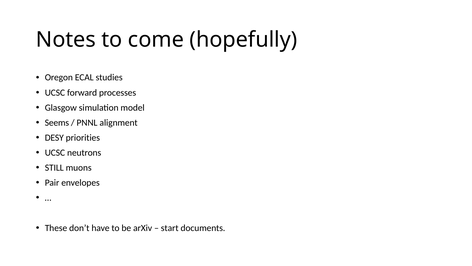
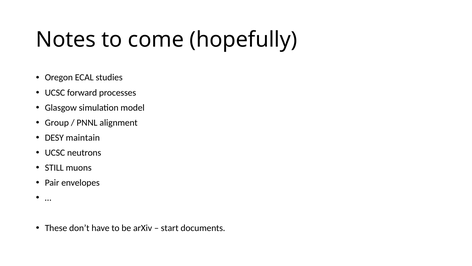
Seems: Seems -> Group (57, 122)
priorities: priorities -> maintain (83, 137)
